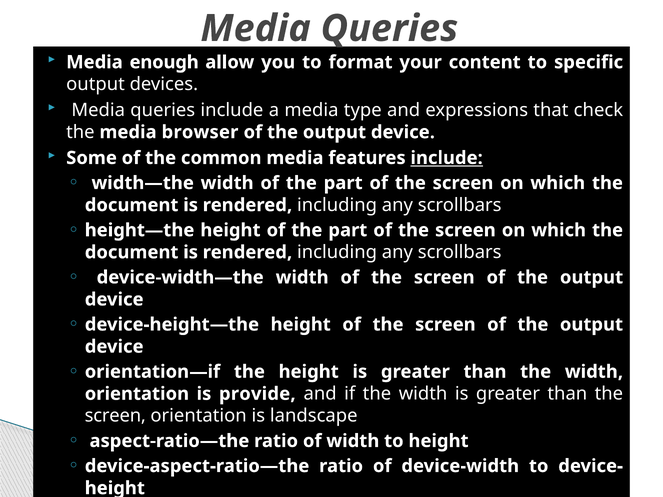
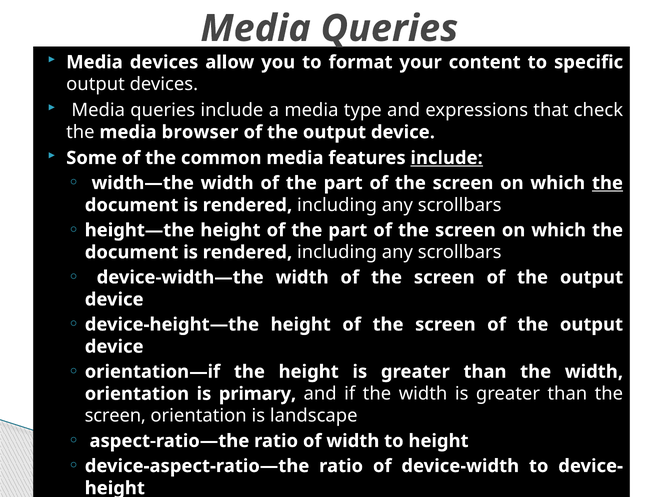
Media enough: enough -> devices (164, 62)
the underline: none -> present (607, 183)
provide: provide -> primary (257, 394)
